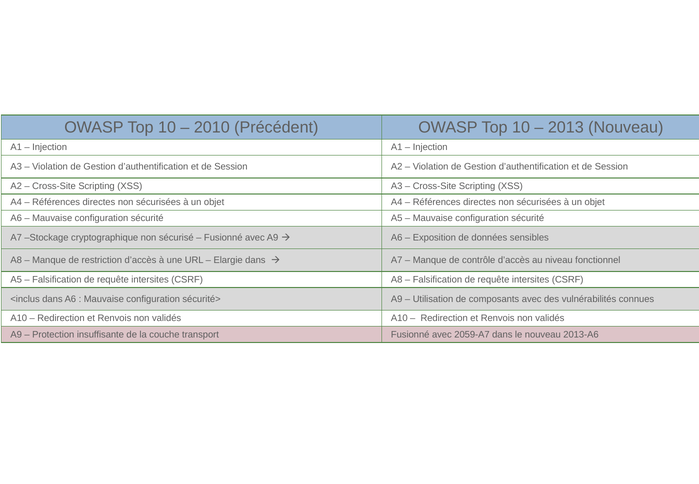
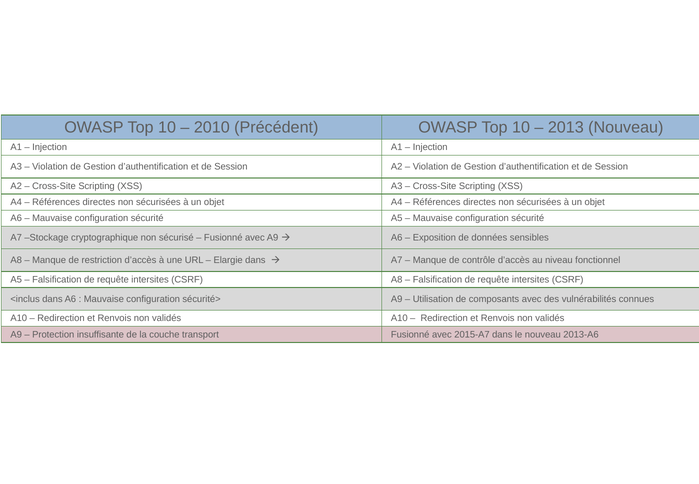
2059-A7: 2059-A7 -> 2015-A7 (472, 334)
